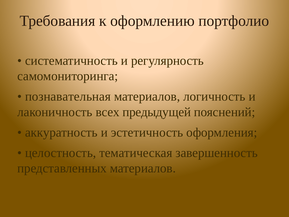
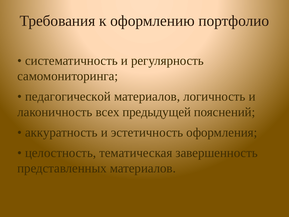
познавательная: познавательная -> педагогической (68, 96)
